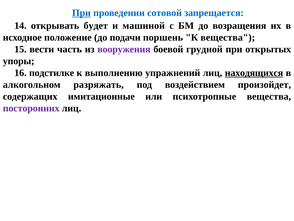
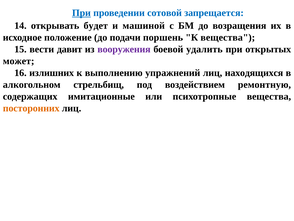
часть: часть -> давит (70, 49)
грудной: грудной -> удалить (204, 49)
упоры: упоры -> может (19, 61)
подстилке: подстилке -> излишних (52, 73)
находящихся underline: present -> none (254, 73)
разряжать: разряжать -> стрельбищ (99, 84)
произойдет: произойдет -> ремонтную (264, 84)
посторонних colour: purple -> orange (31, 108)
